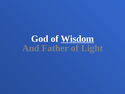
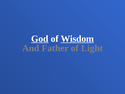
God underline: none -> present (40, 39)
